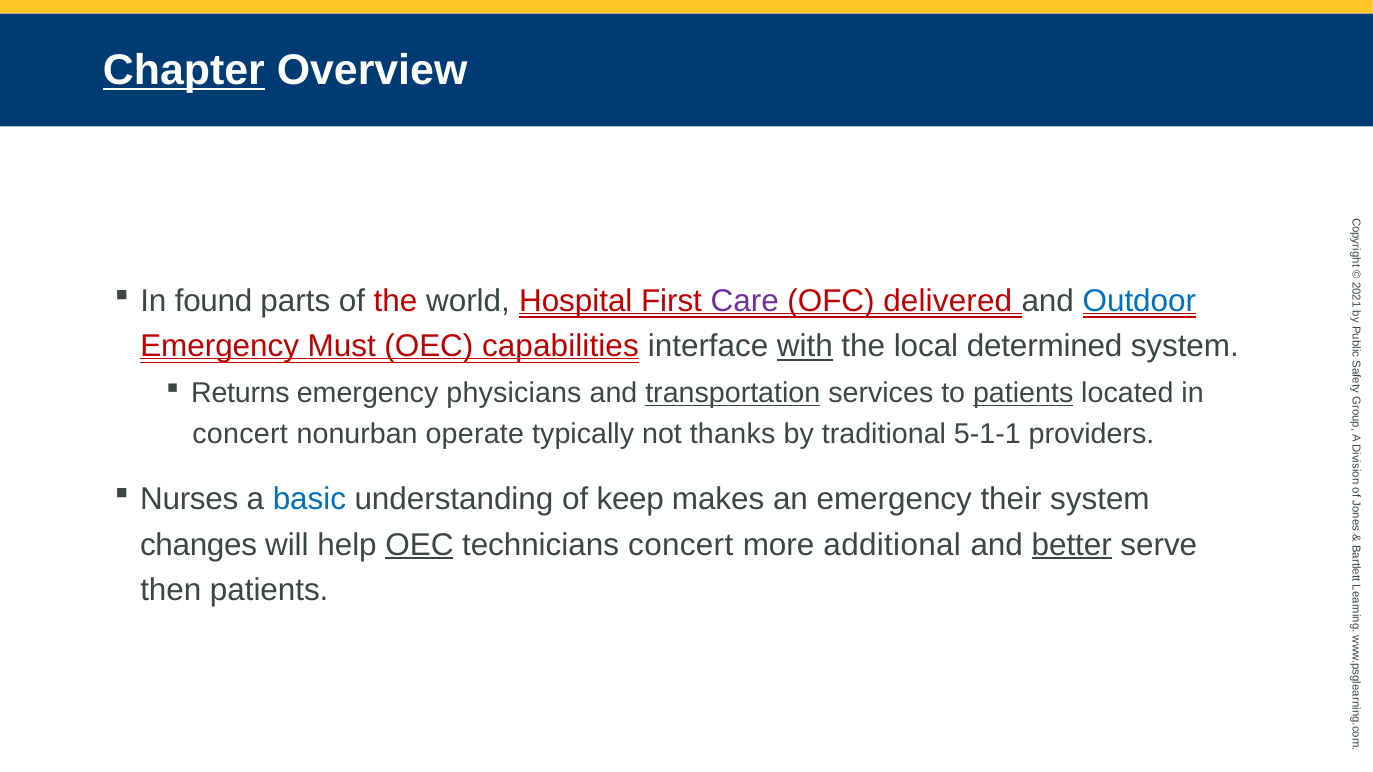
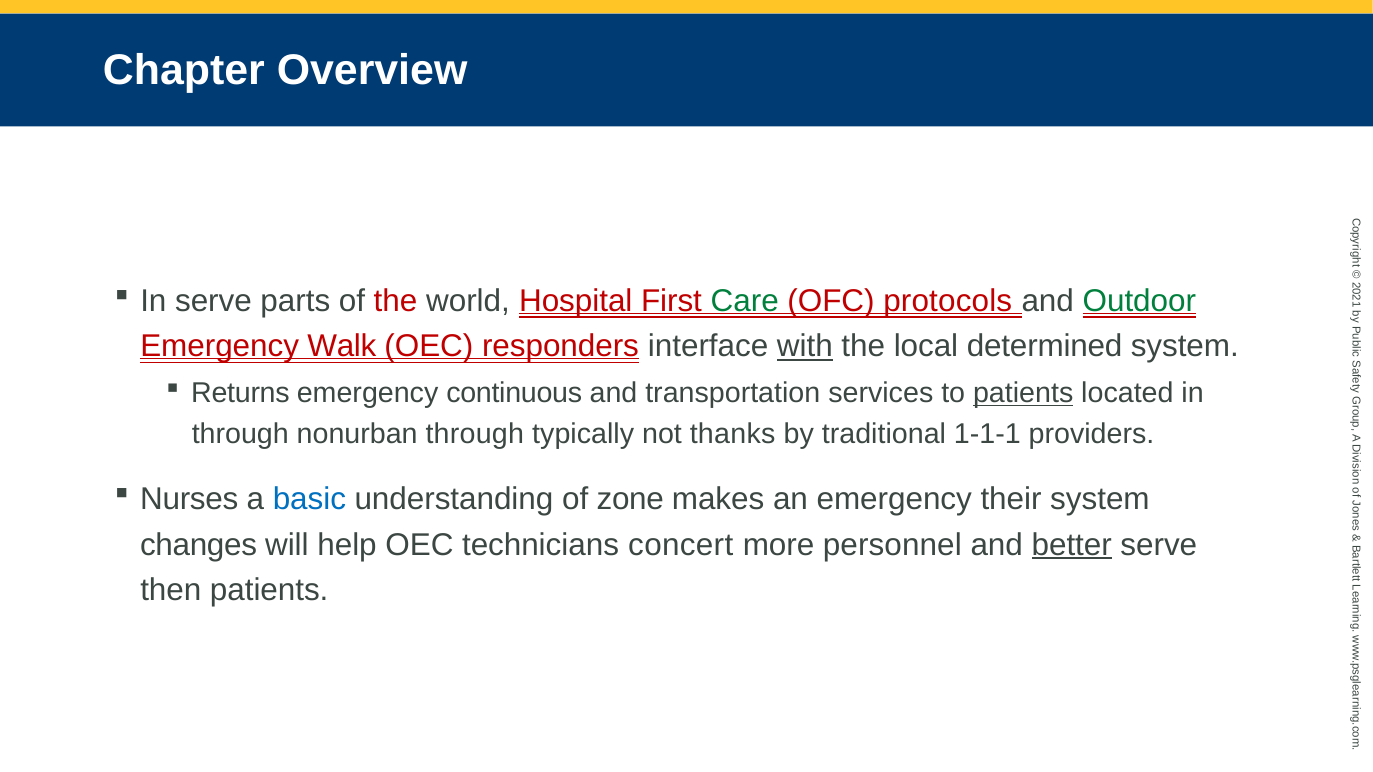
Chapter underline: present -> none (184, 71)
In found: found -> serve (213, 301)
Care colour: purple -> green (745, 301)
delivered: delivered -> protocols (948, 301)
Outdoor colour: blue -> green (1139, 301)
Must: Must -> Walk (342, 346)
capabilities: capabilities -> responders (560, 346)
physicians: physicians -> continuous (514, 393)
transportation underline: present -> none (733, 393)
concert: concert -> through (240, 435)
nonurban operate: operate -> through (475, 435)
5-1-1: 5-1-1 -> 1-1-1 (987, 435)
keep: keep -> zone (630, 500)
OEC underline: present -> none (419, 545)
additional: additional -> personnel (892, 545)
